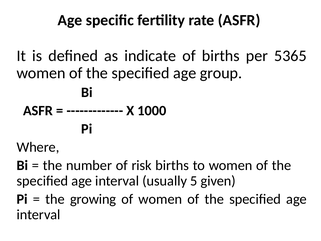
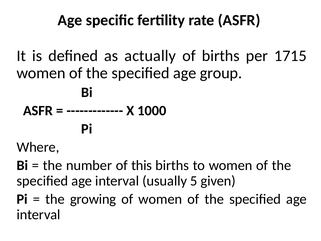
indicate: indicate -> actually (150, 56)
5365: 5365 -> 1715 (290, 56)
risk: risk -> this (142, 165)
